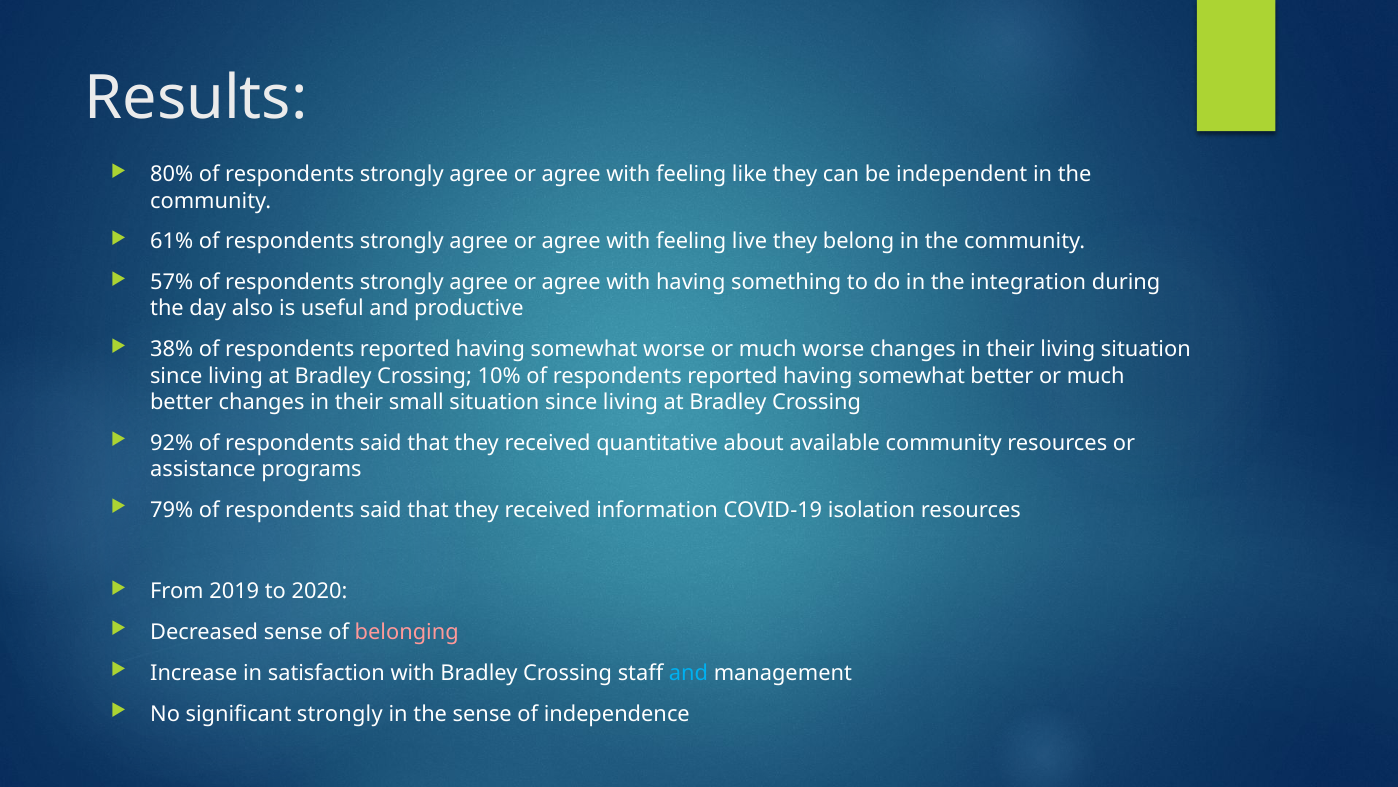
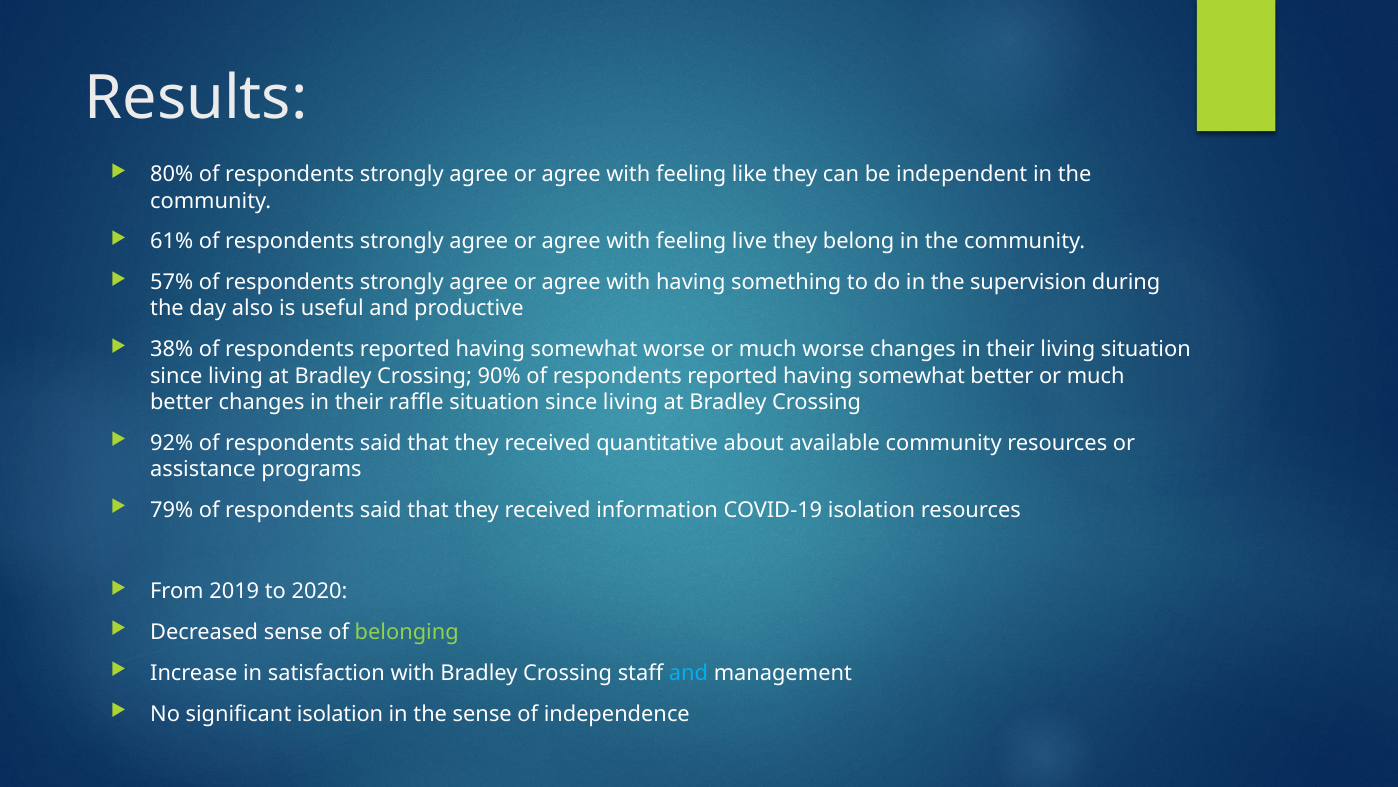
integration: integration -> supervision (1028, 282)
10%: 10% -> 90% (499, 375)
small: small -> raffle (416, 402)
belonging colour: pink -> light green (407, 632)
significant strongly: strongly -> isolation (340, 713)
